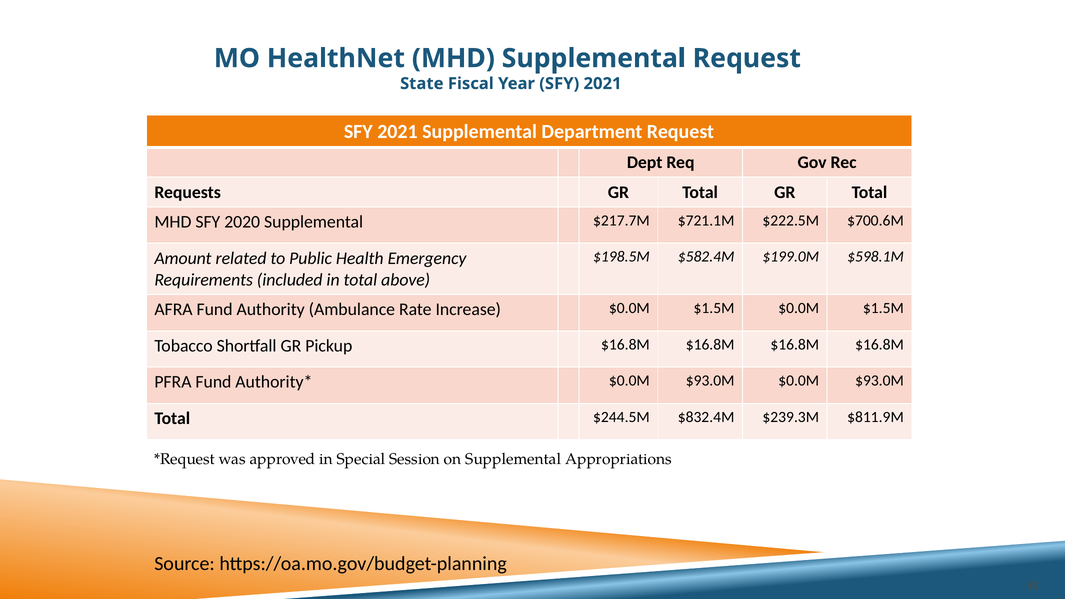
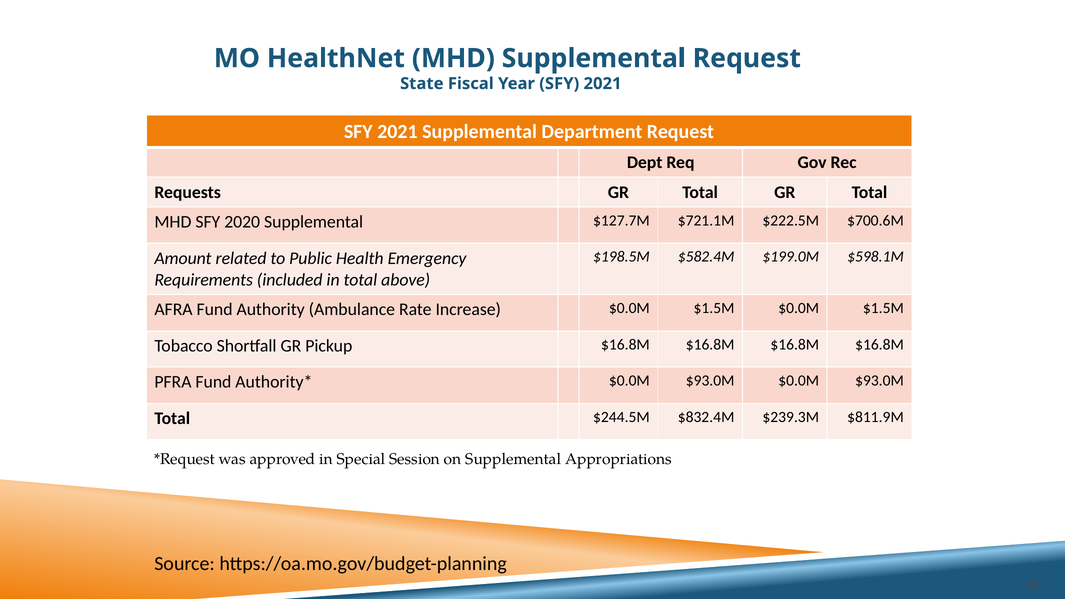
$217.7M: $217.7M -> $127.7M (621, 221)
